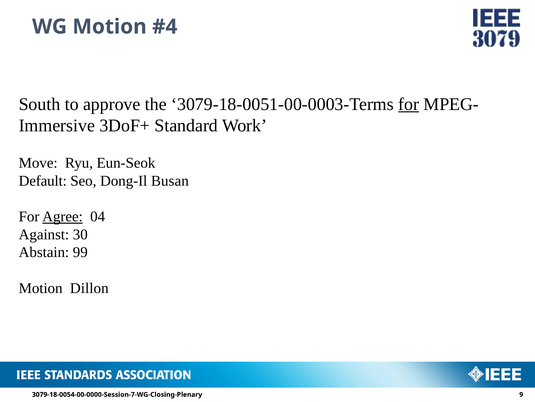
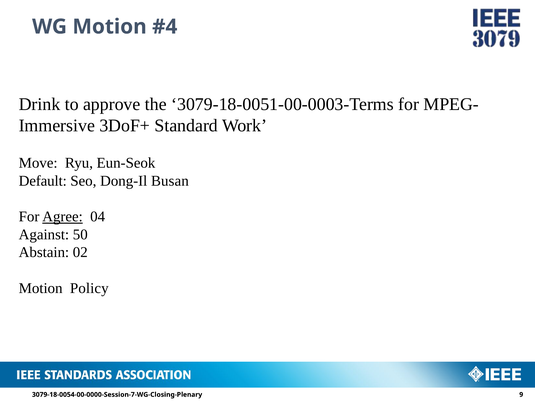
South: South -> Drink (40, 104)
for underline: present -> none (409, 104)
30: 30 -> 50 (80, 234)
99: 99 -> 02 (80, 252)
Dillon: Dillon -> Policy (89, 288)
